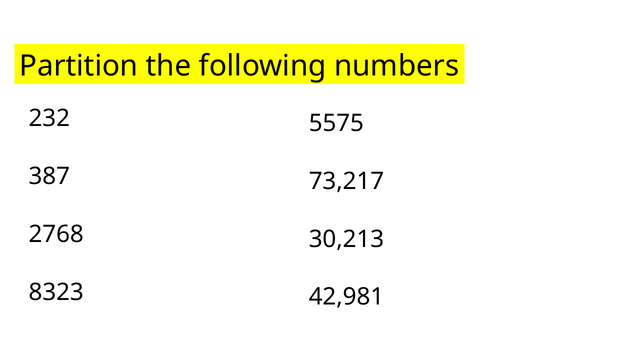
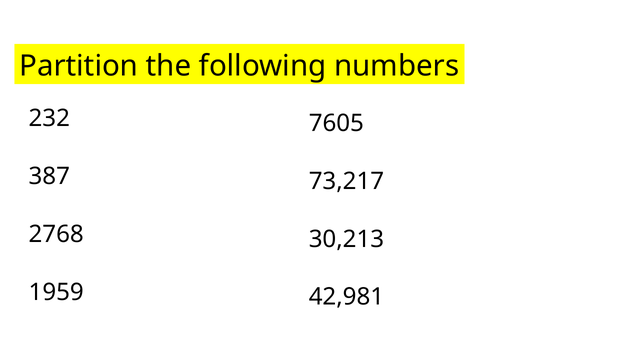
5575: 5575 -> 7605 (336, 123)
8323: 8323 -> 1959 (56, 292)
